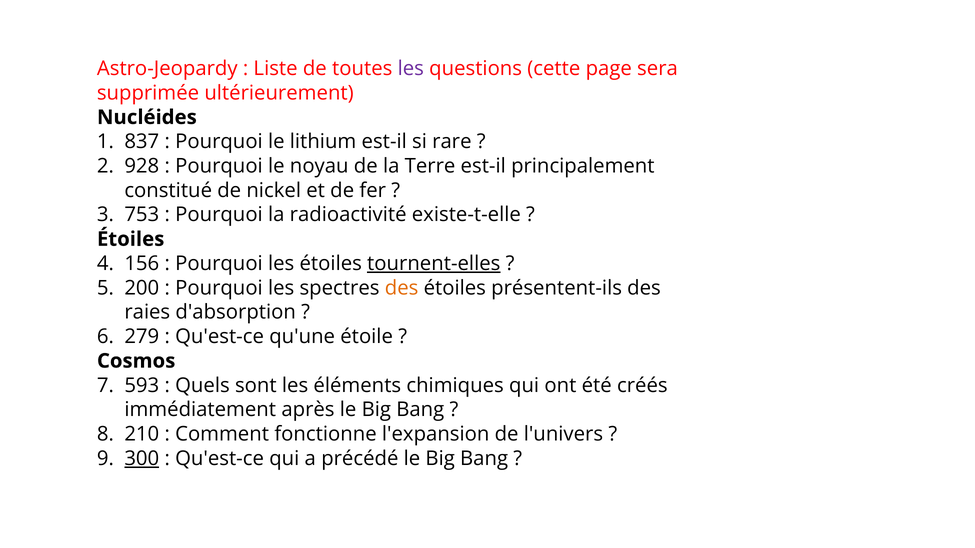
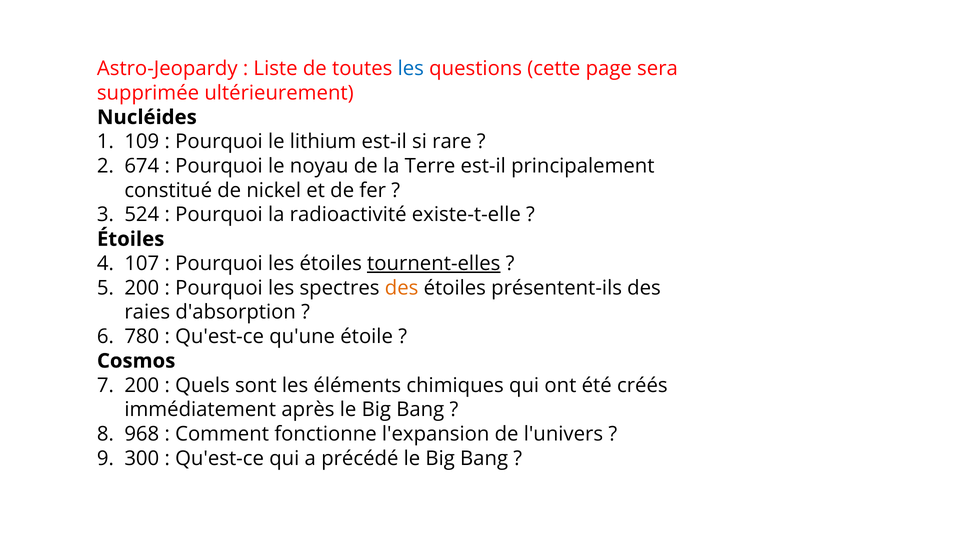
les colour: purple -> blue (411, 69)
837: 837 -> 109 (142, 142)
928: 928 -> 674 (142, 166)
753: 753 -> 524 (142, 215)
156: 156 -> 107 (142, 264)
279: 279 -> 780 (142, 337)
593: 593 -> 200 (142, 386)
210: 210 -> 968 (142, 434)
300 underline: present -> none (142, 459)
